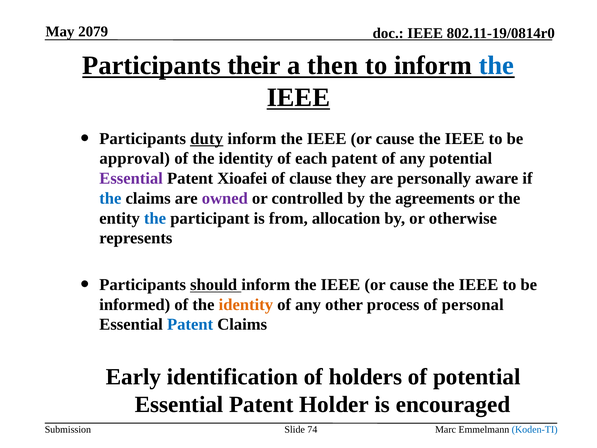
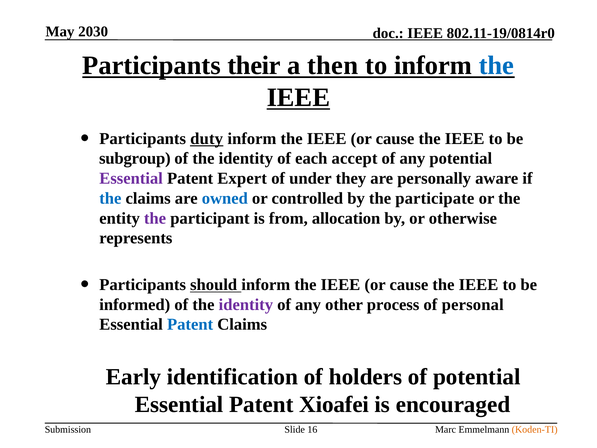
2079: 2079 -> 2030 (93, 32)
approval: approval -> subgroup (135, 158)
each patent: patent -> accept (355, 158)
Xioafei: Xioafei -> Expert (242, 178)
clause: clause -> under (310, 178)
owned colour: purple -> blue (225, 198)
agreements: agreements -> participate (435, 198)
the colour: blue -> purple (155, 218)
identity colour: orange -> purple (246, 304)
Holder: Holder -> Xioafei (334, 404)
74: 74 -> 16 (312, 429)
Koden-TI colour: blue -> orange (535, 429)
